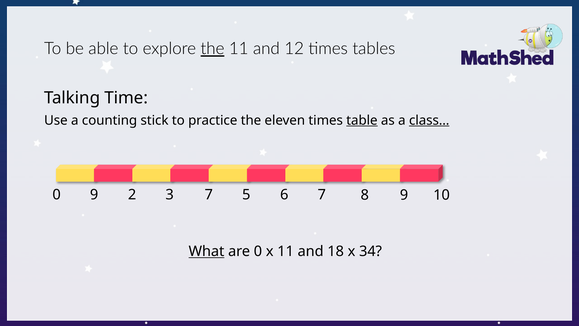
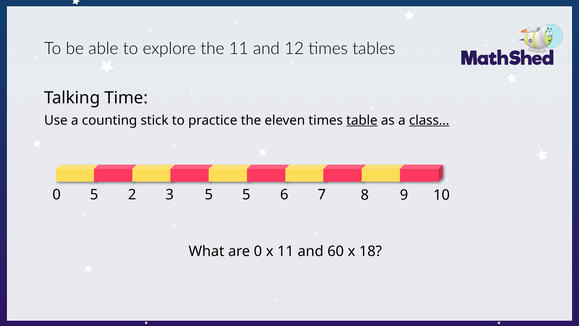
the underline: present -> none (212, 49)
0 9: 9 -> 5 (94, 194)
3 7: 7 -> 5 (209, 194)
What underline: present -> none (206, 251)
18: 18 -> 60 (336, 251)
34: 34 -> 18 (370, 251)
